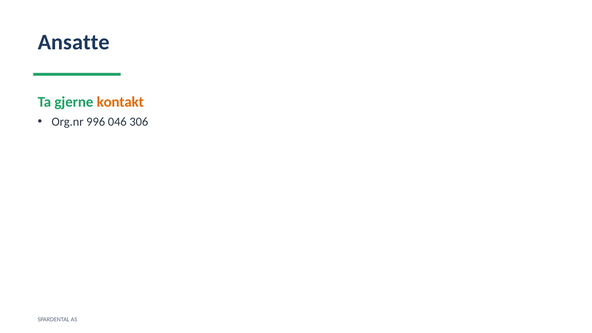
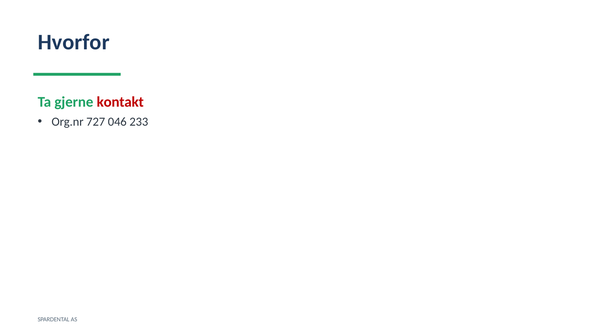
Ansatte: Ansatte -> Hvorfor (74, 42)
kontakt colour: orange -> red (120, 102)
996: 996 -> 727 (96, 122)
306: 306 -> 233 (139, 122)
